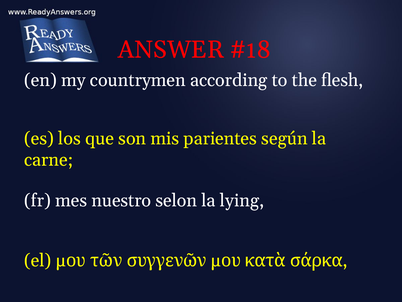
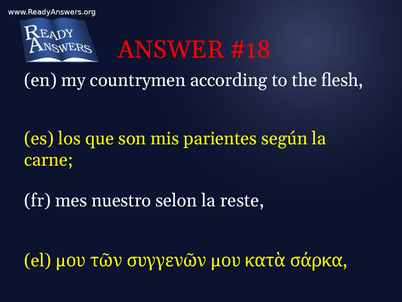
lying: lying -> reste (242, 200)
